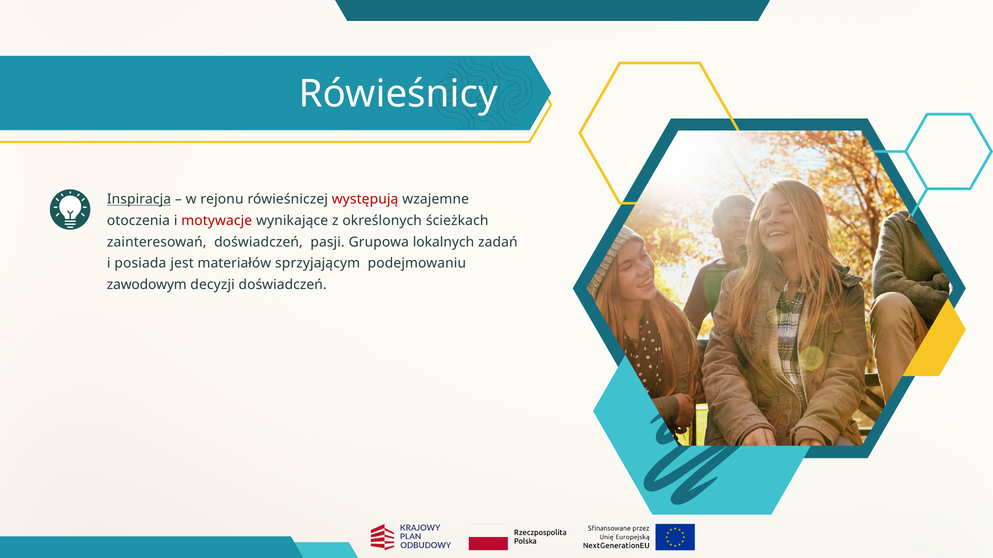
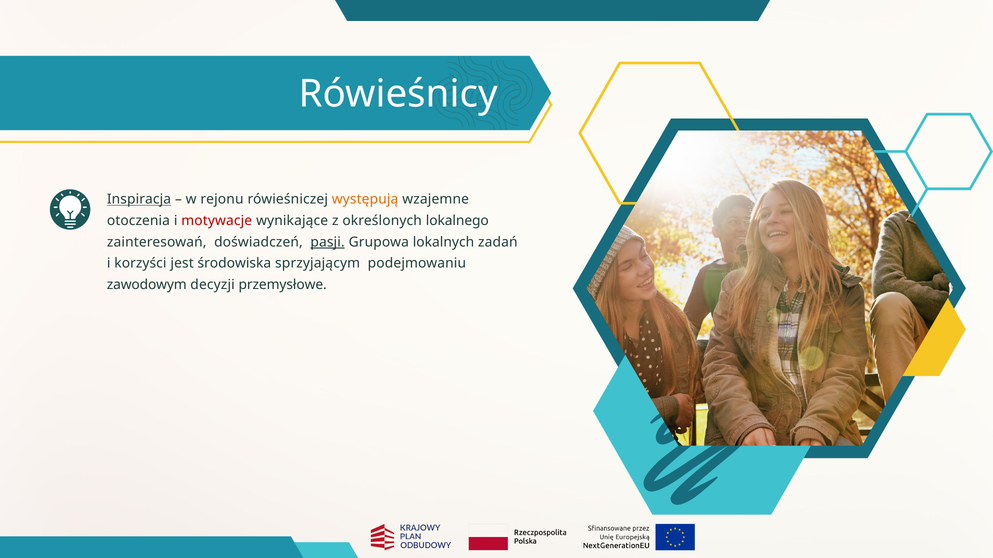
występują colour: red -> orange (365, 199)
ścieżkach: ścieżkach -> lokalnego (457, 221)
pasji underline: none -> present (328, 242)
posiada: posiada -> korzyści (140, 264)
materiałów: materiałów -> środowiska (234, 264)
decyzji doświadczeń: doświadczeń -> przemysłowe (283, 285)
